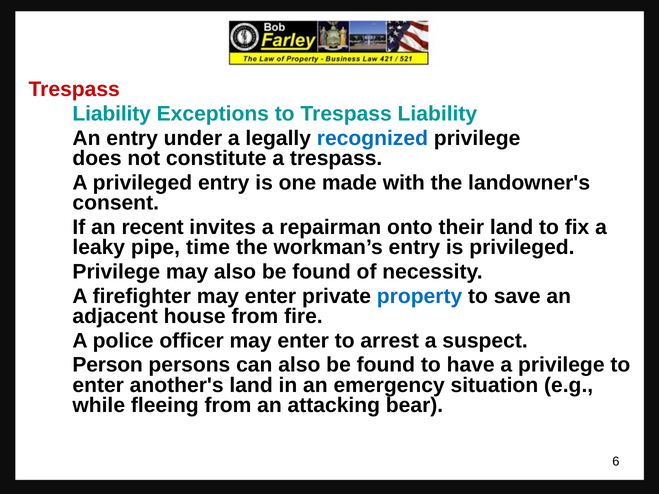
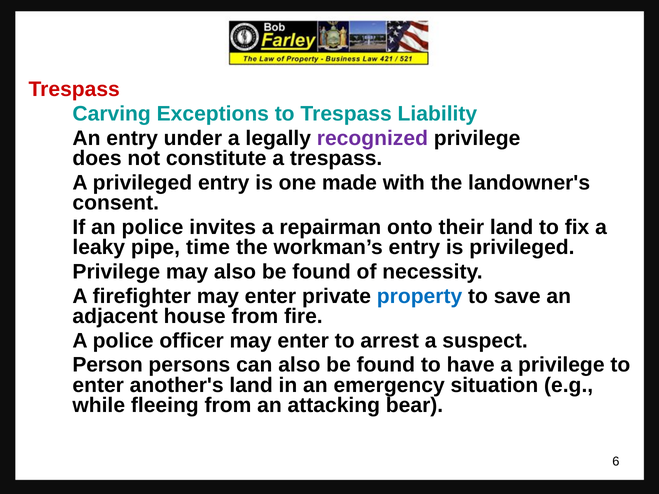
Liability: Liability -> Carving (112, 114)
recognized colour: blue -> purple (372, 138)
an recent: recent -> police (152, 227)
